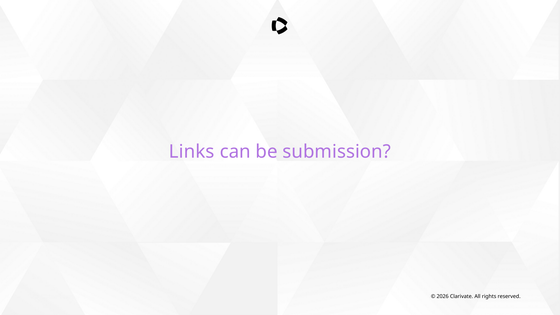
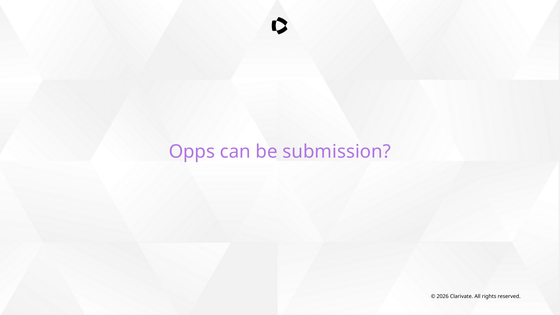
Links: Links -> Opps (192, 152)
